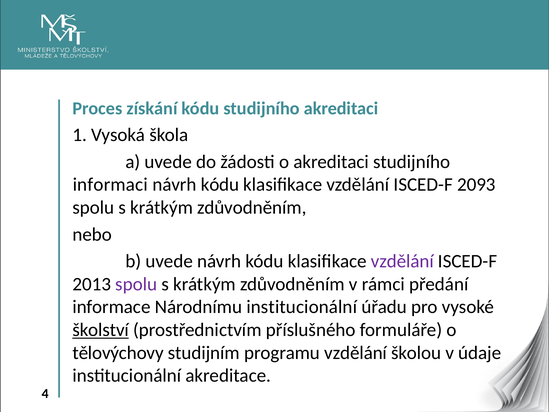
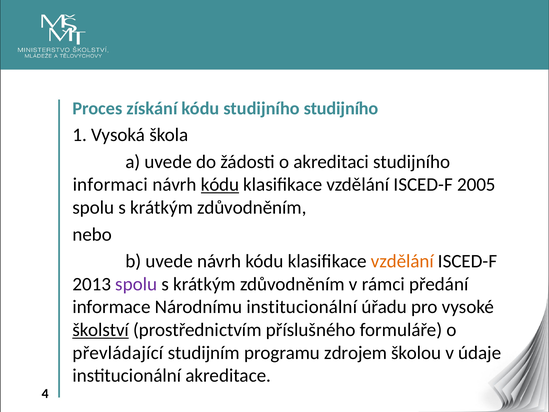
studijního akreditaci: akreditaci -> studijního (341, 108)
kódu underline: none -> present (220, 185)
2093: 2093 -> 2005 (476, 185)
vzdělání colour: purple -> orange (402, 261)
tělovýchovy: tělovýchovy -> převládající (118, 353)
programu vzdělání: vzdělání -> zdrojem (356, 353)
